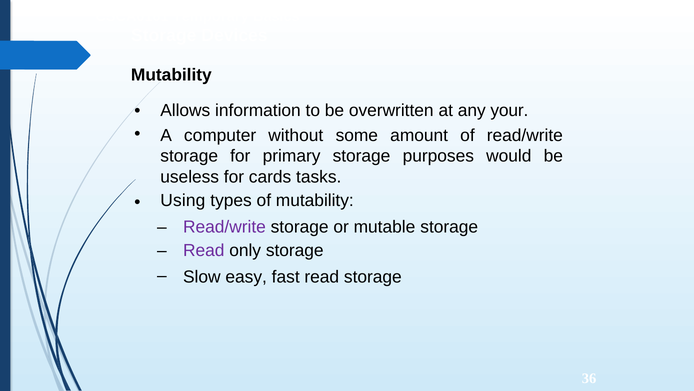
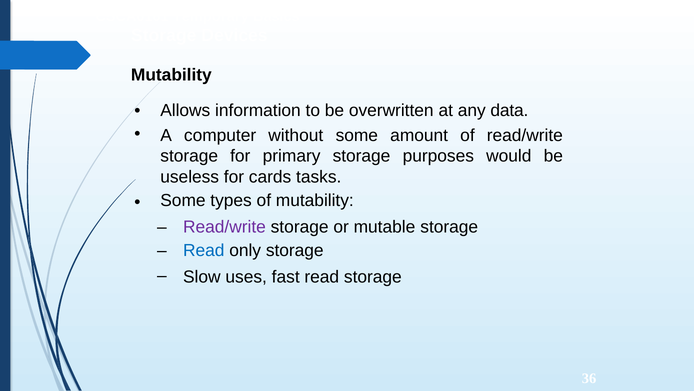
your: your -> data (509, 110)
Using: Using -> Some (183, 200)
Read colour: purple -> blue (204, 250)
easy: easy -> uses (246, 277)
